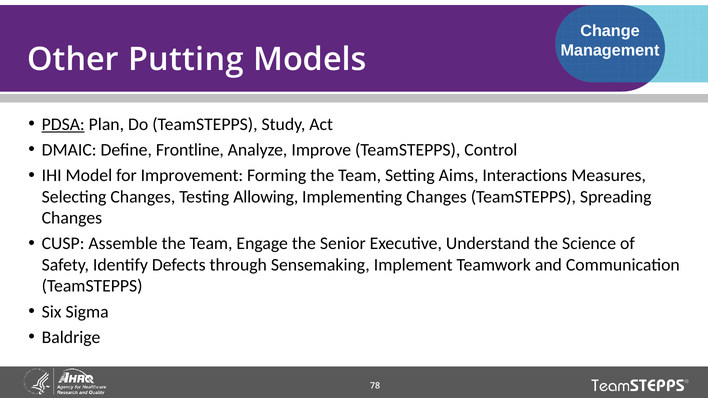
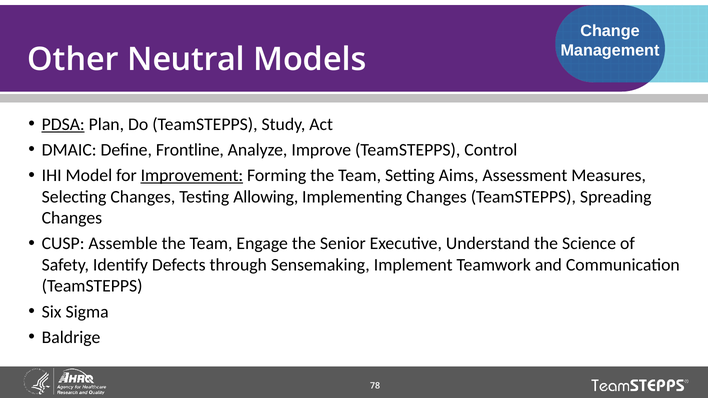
Putting: Putting -> Neutral (186, 59)
Improvement underline: none -> present (192, 176)
Interactions: Interactions -> Assessment (525, 176)
